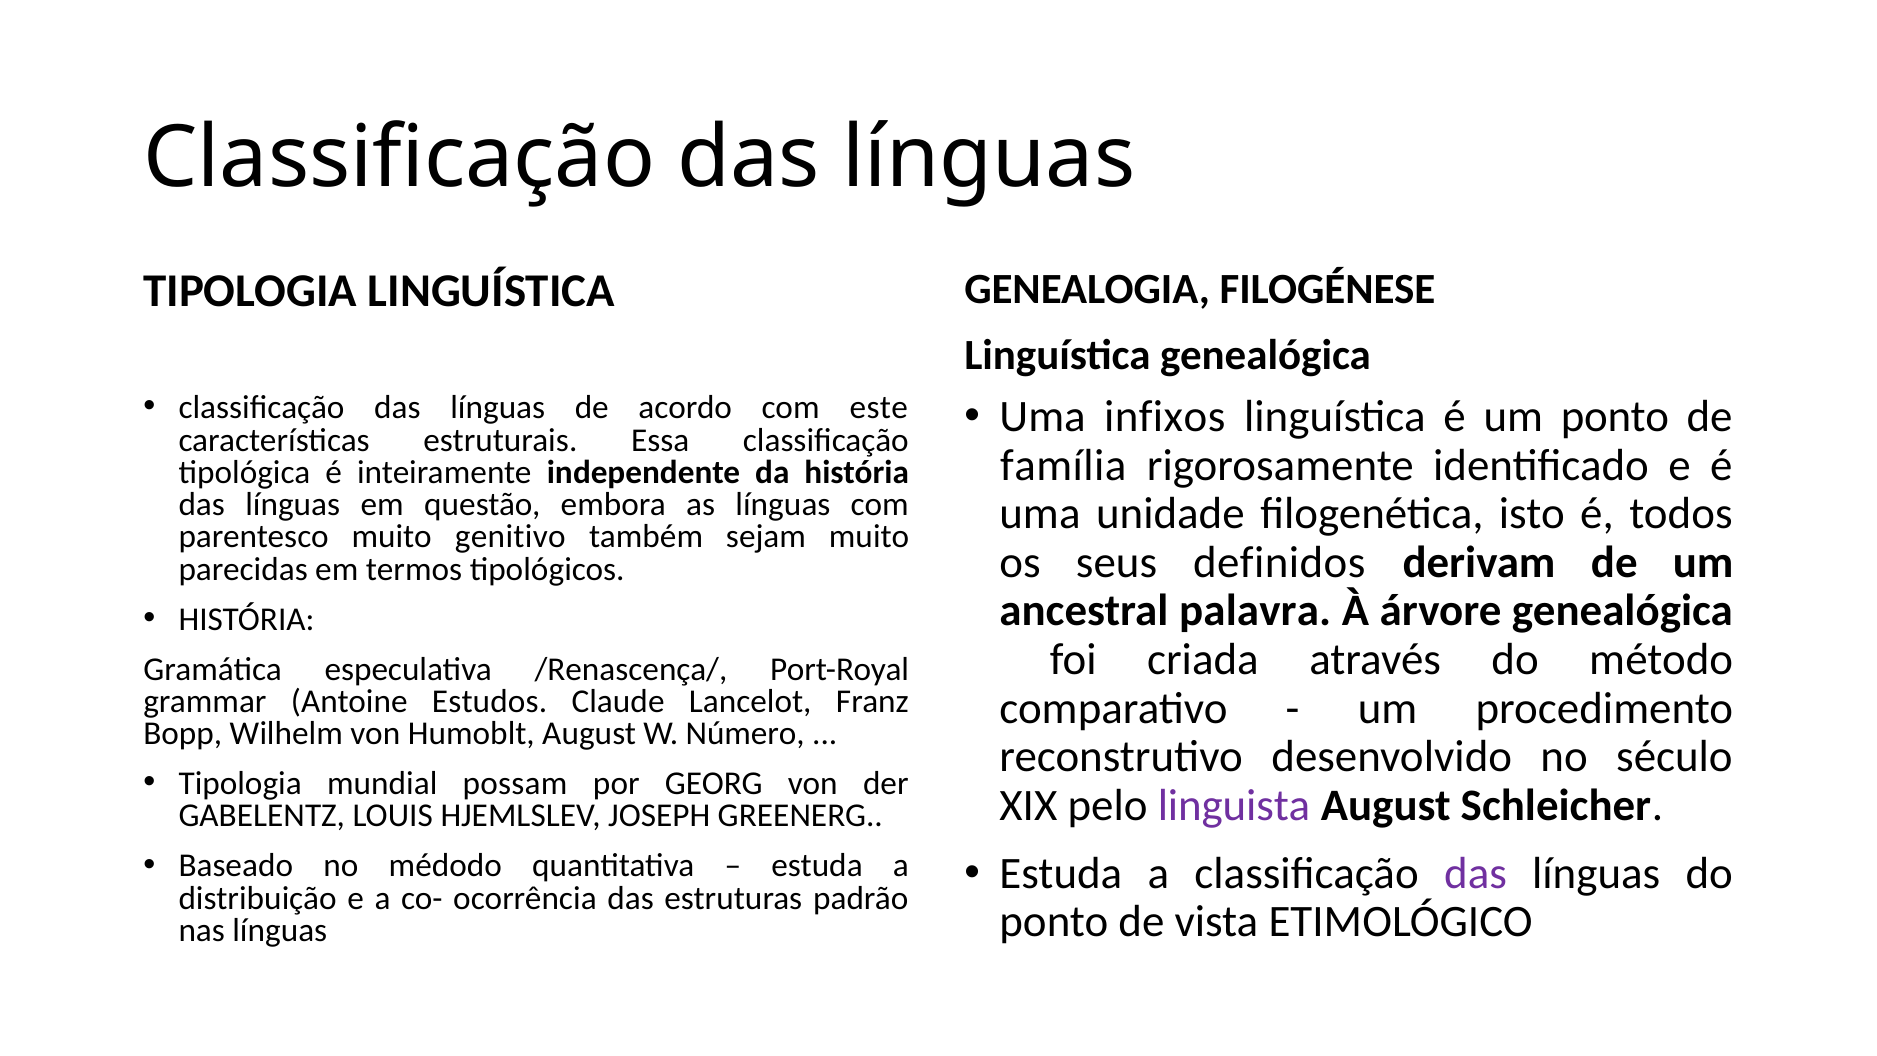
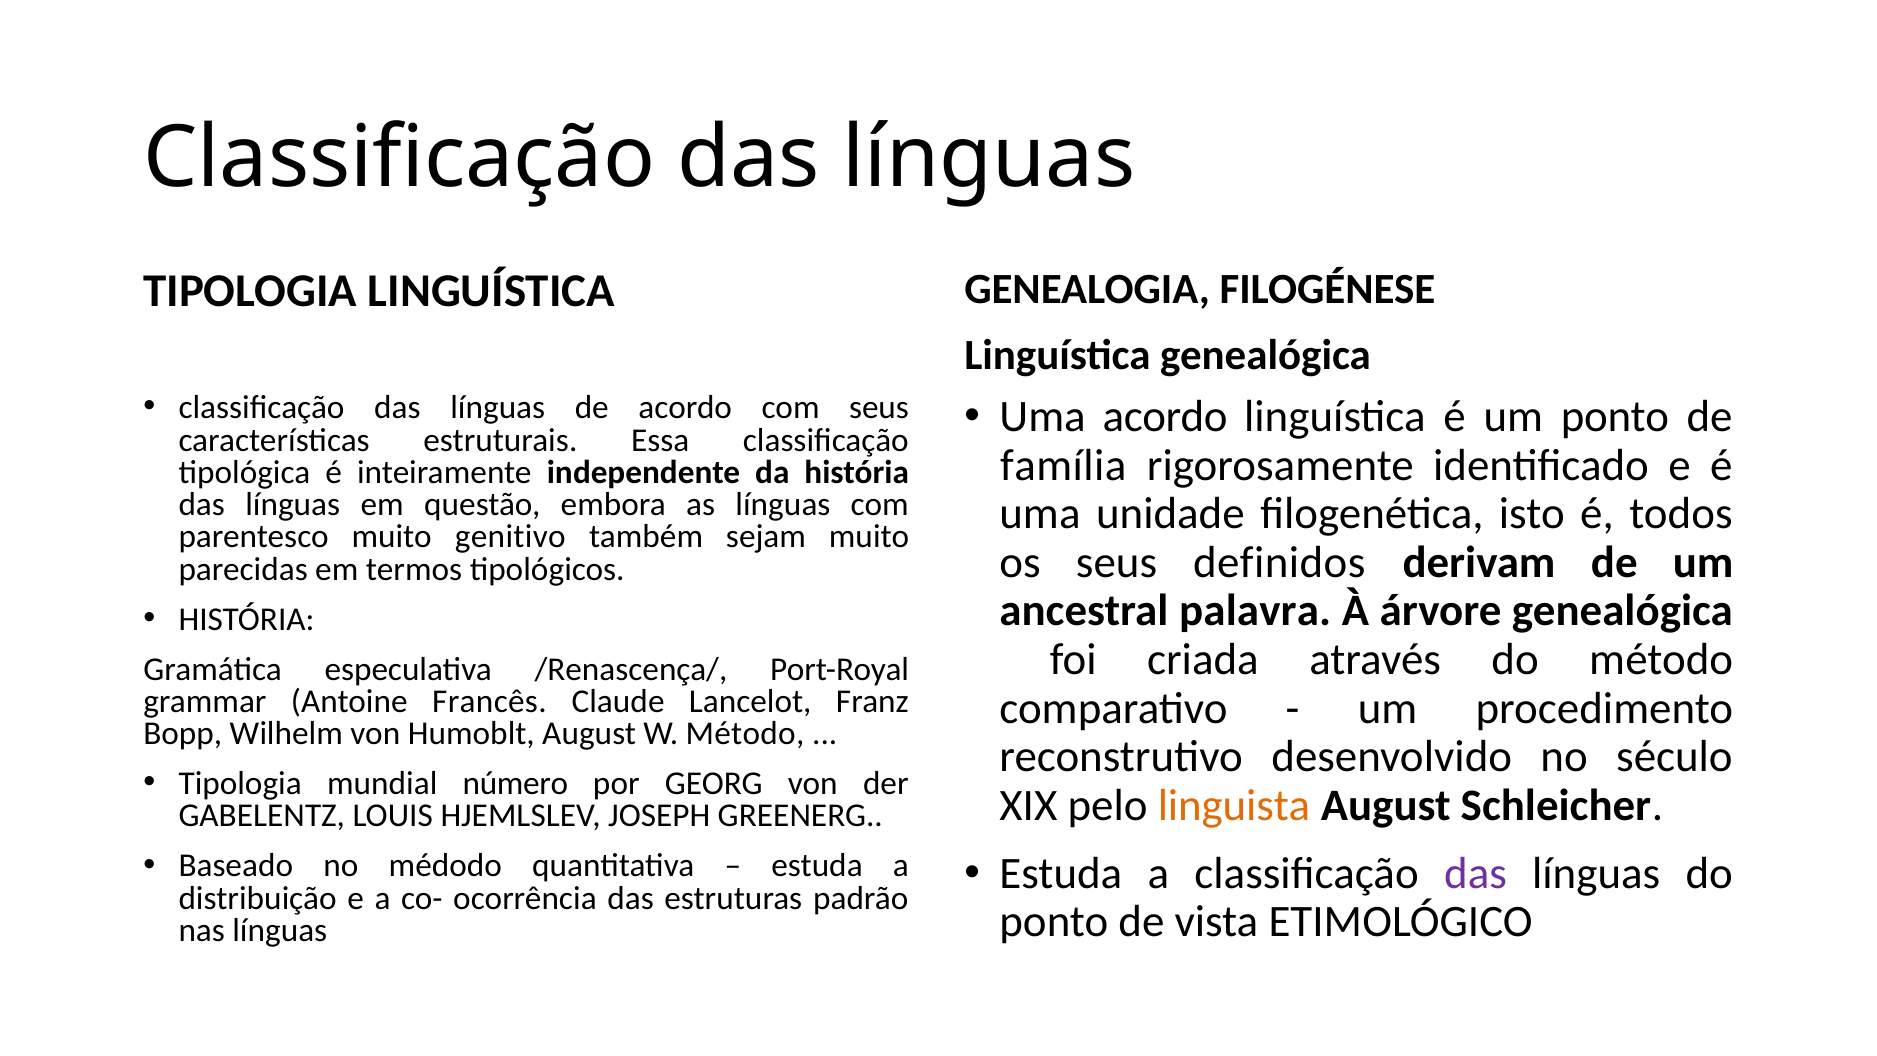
com este: este -> seus (879, 408)
Uma infixos: infixos -> acordo (1165, 417)
Estudos: Estudos -> Francês (489, 701)
W Número: Número -> Método (745, 734)
possam: possam -> número (515, 783)
linguista colour: purple -> orange (1234, 805)
